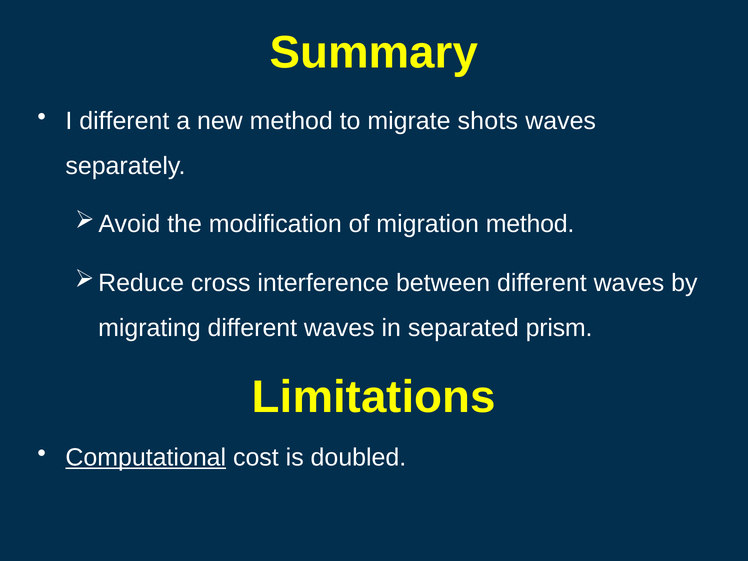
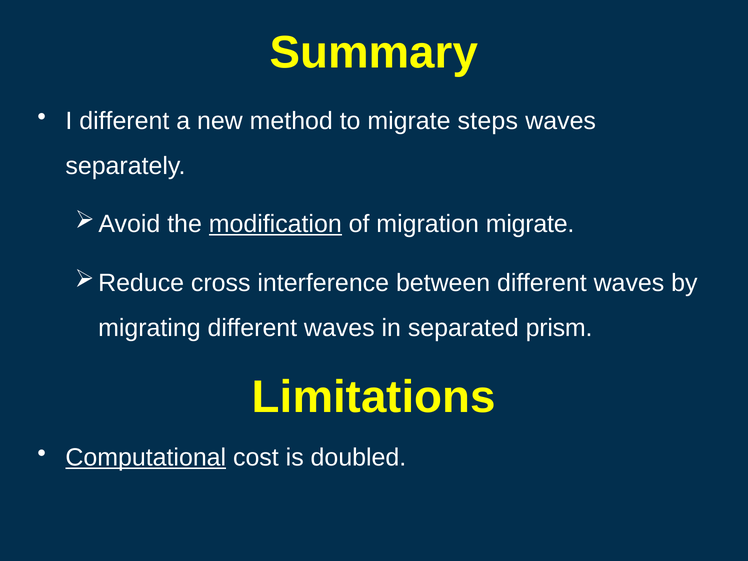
shots: shots -> steps (488, 121)
modification underline: none -> present (275, 224)
migration method: method -> migrate (530, 224)
